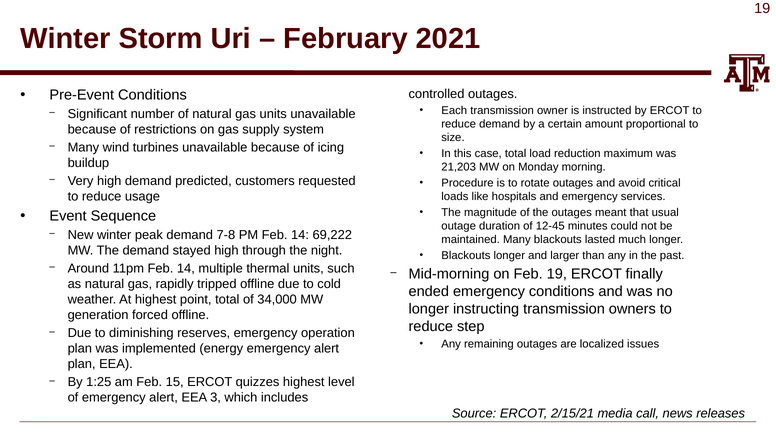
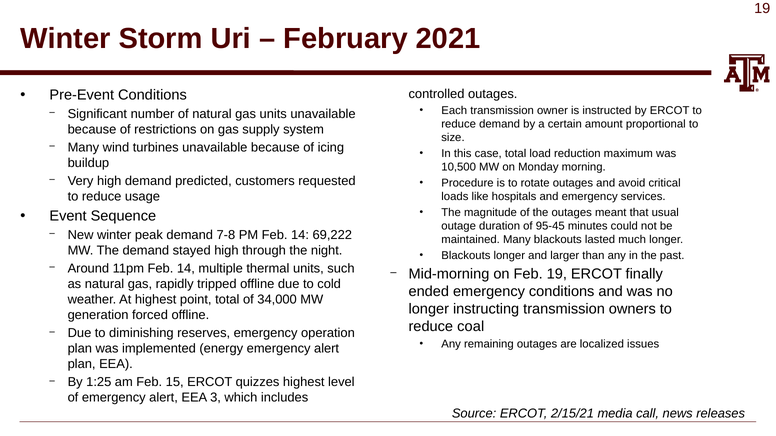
21,203: 21,203 -> 10,500 (459, 167)
12-45: 12-45 -> 95-45 (550, 226)
step: step -> coal (471, 327)
